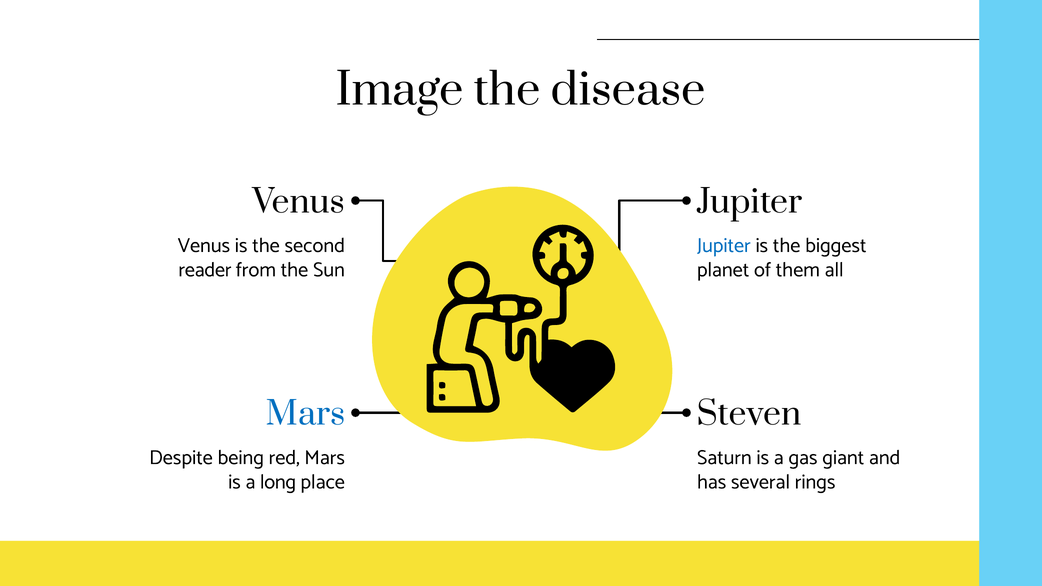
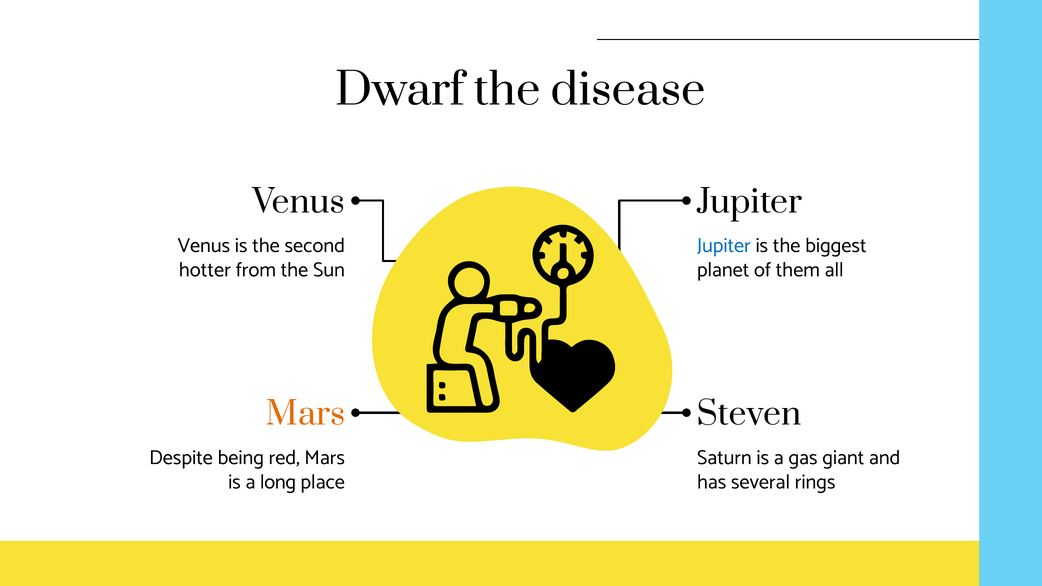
Image: Image -> Dwarf (400, 90)
reader: reader -> hotter (205, 270)
Mars colour: blue -> orange (306, 414)
